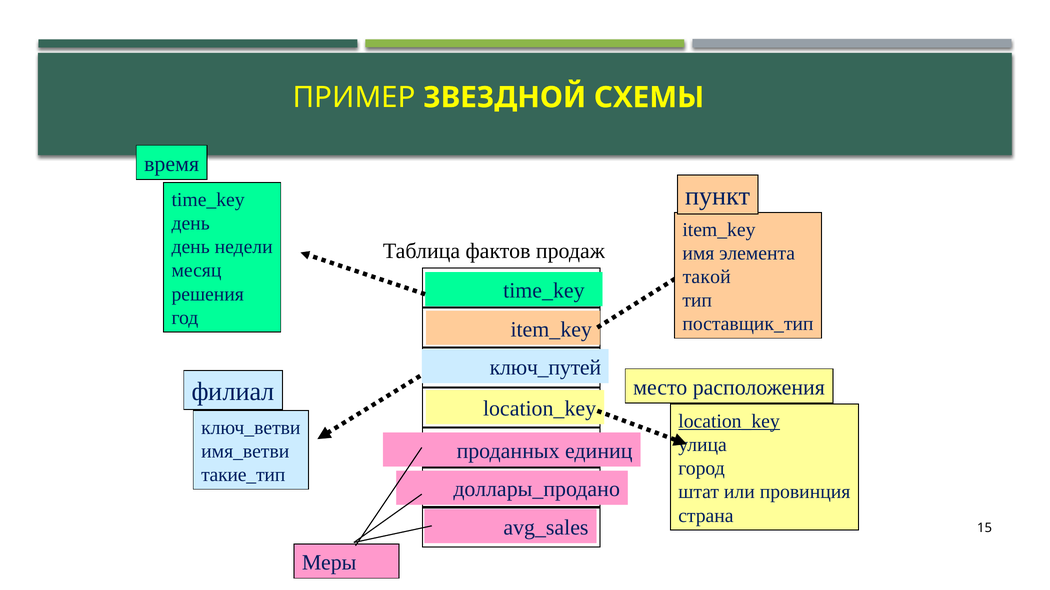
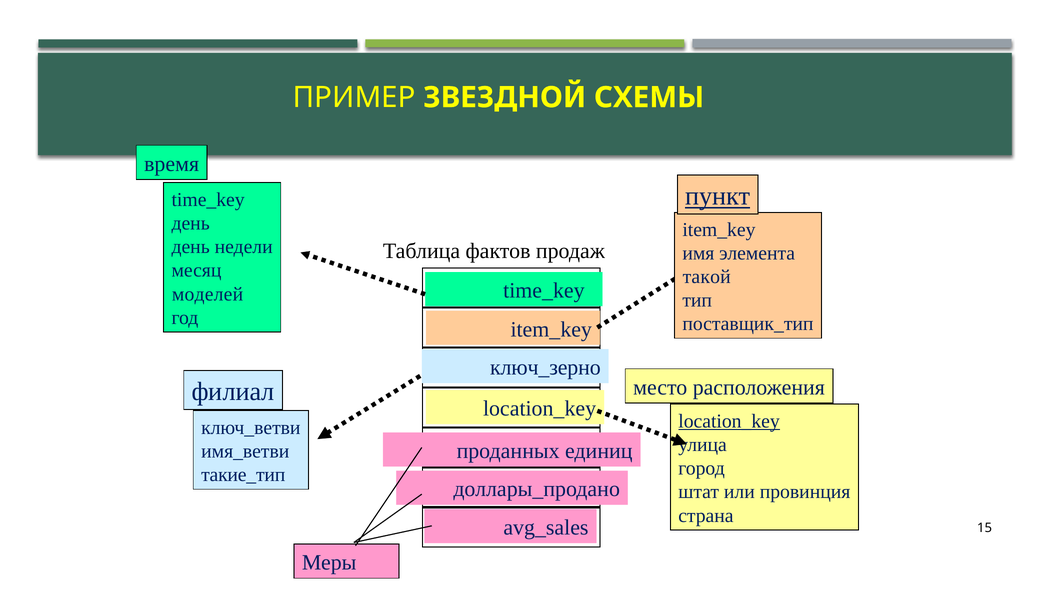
пункт underline: none -> present (718, 197)
решения: решения -> моделей (208, 294)
ключ_путей: ключ_путей -> ключ_зерно (545, 368)
